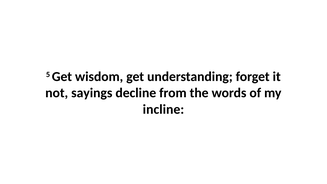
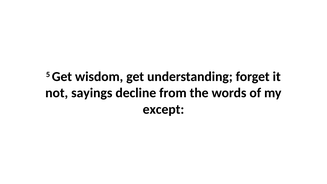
incline: incline -> except (163, 109)
